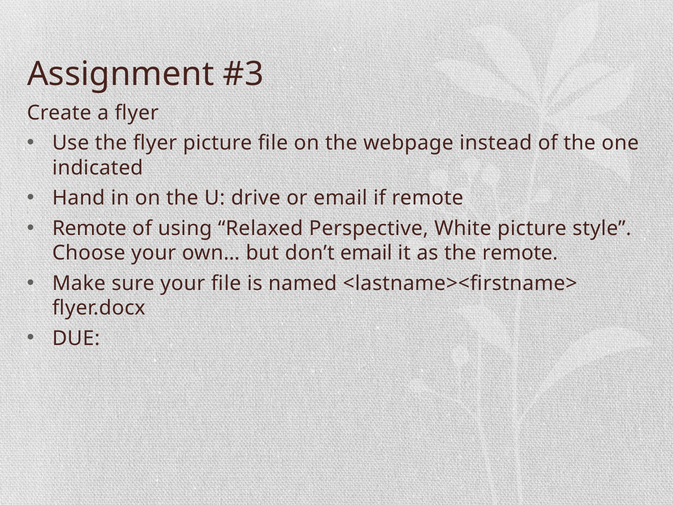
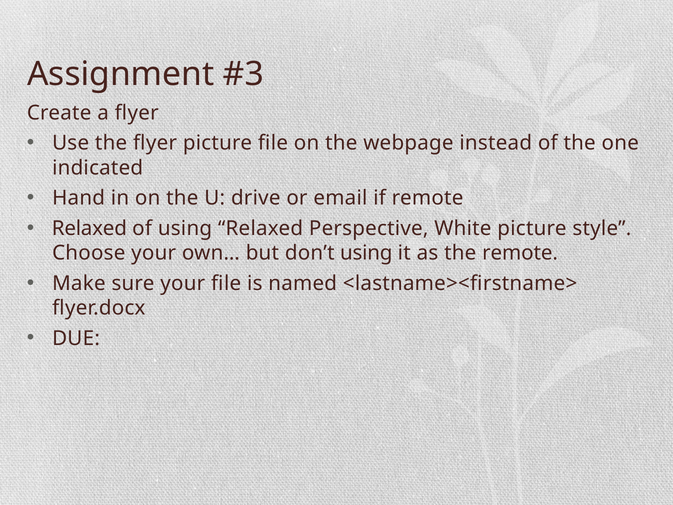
Remote: Remote -> Relaxed (89, 228)
don’t email: email -> using (366, 253)
